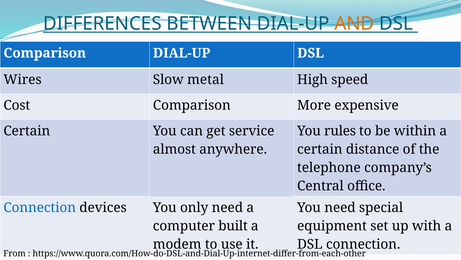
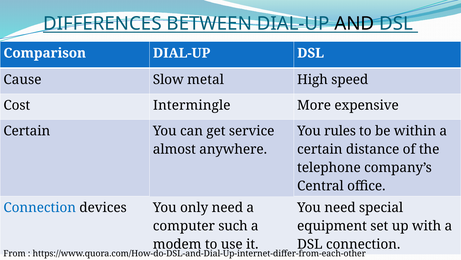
AND colour: orange -> black (354, 24)
Wires: Wires -> Cause (22, 79)
Cost Comparison: Comparison -> Intermingle (192, 105)
built: built -> such (233, 226)
